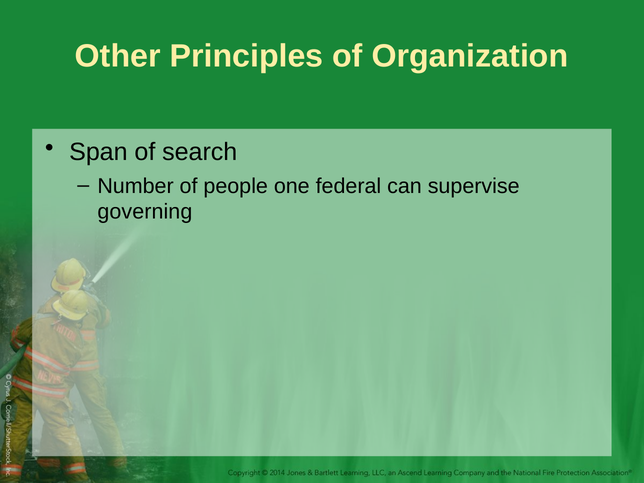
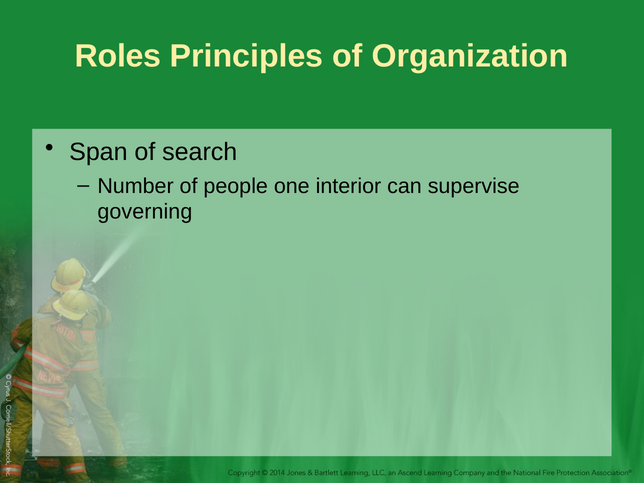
Other: Other -> Roles (118, 56)
federal: federal -> interior (348, 186)
